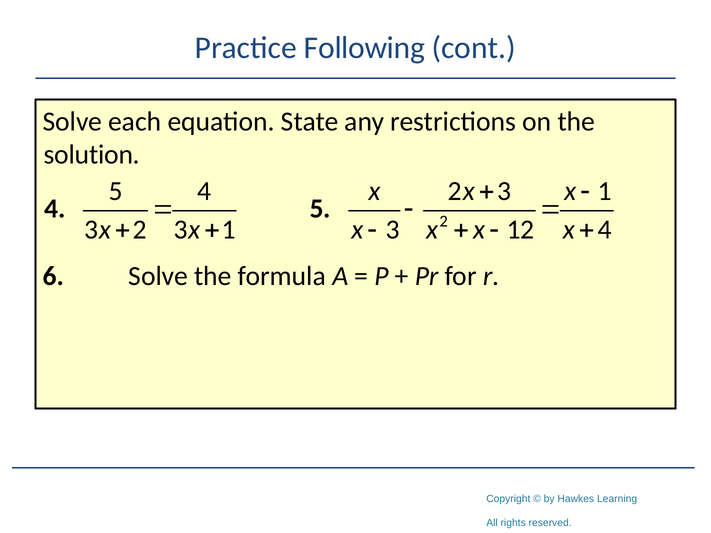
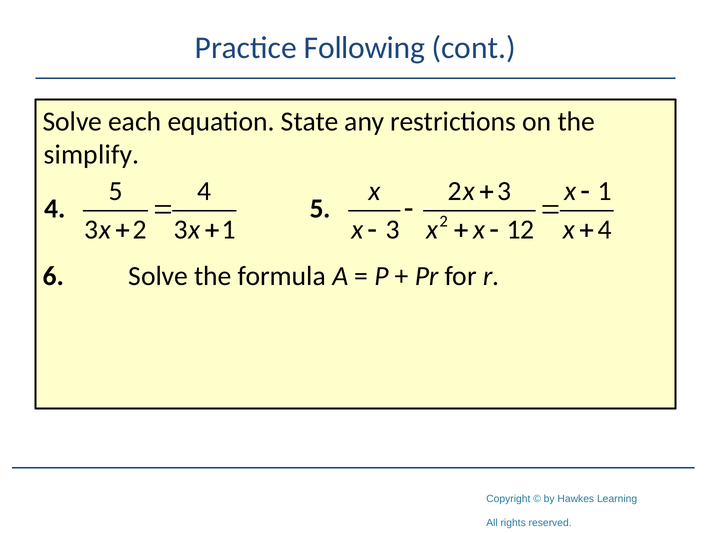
solution: solution -> simplify (92, 155)
